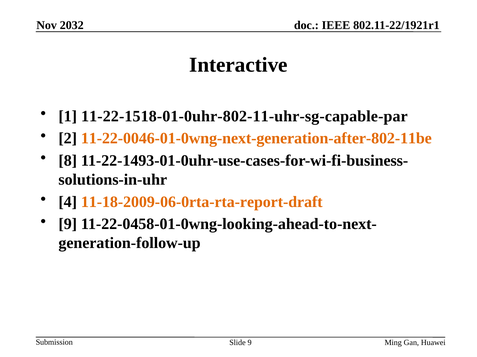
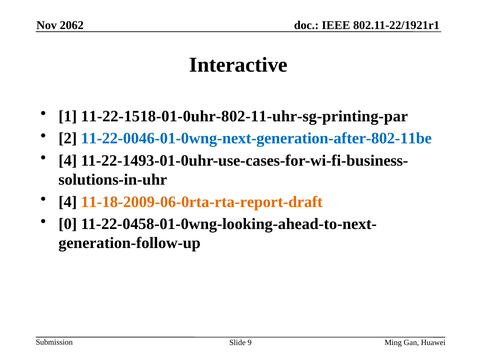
2032: 2032 -> 2062 (72, 25)
11-22-1518-01-0uhr-802-11-uhr-sg-capable-par: 11-22-1518-01-0uhr-802-11-uhr-sg-capable-par -> 11-22-1518-01-0uhr-802-11-uhr-sg-printing-par (244, 116)
11-22-0046-01-0wng-next-generation-after-802-11be colour: orange -> blue (256, 139)
8: 8 -> 4 (68, 161)
9: 9 -> 0 (68, 225)
